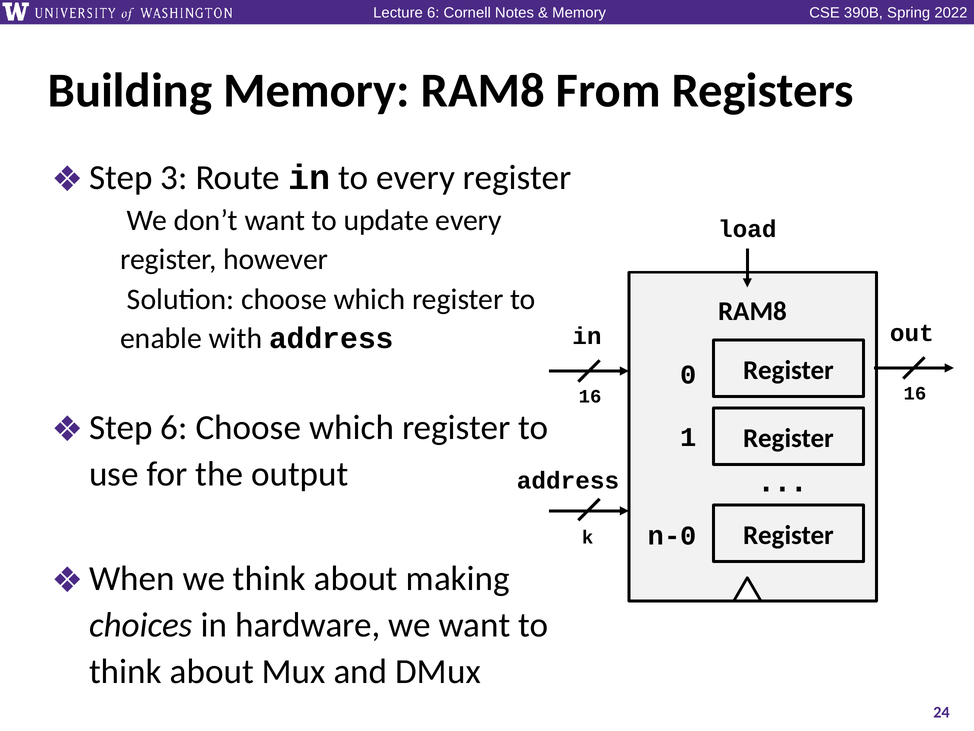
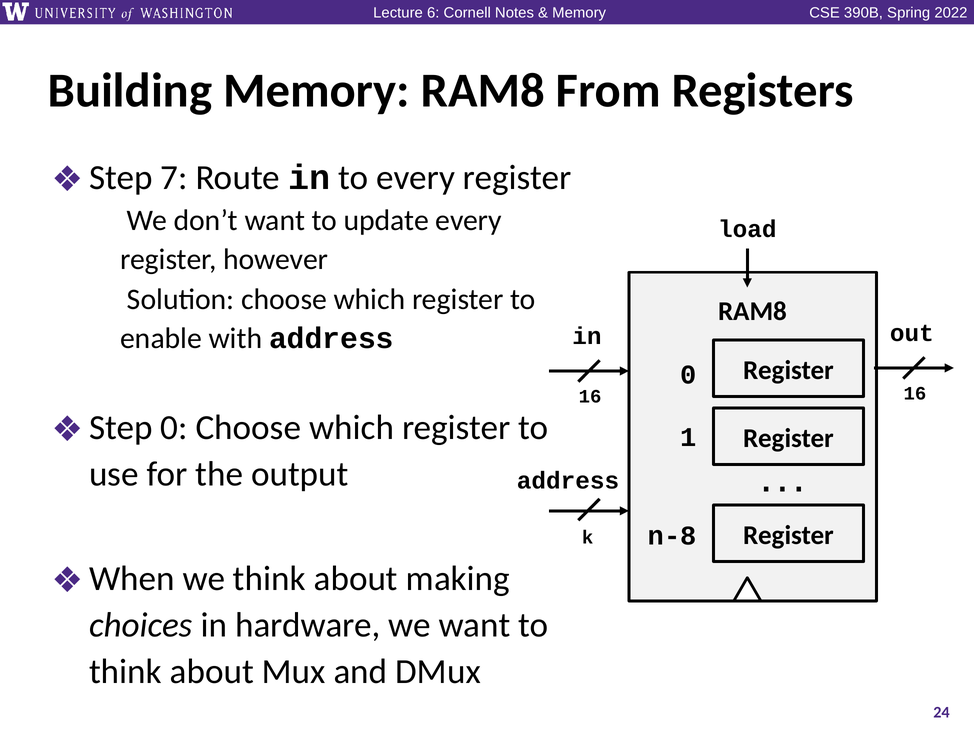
3: 3 -> 7 (174, 178)
6: 6 -> 0 (174, 427)
n-0: n-0 -> n-8 (672, 535)
